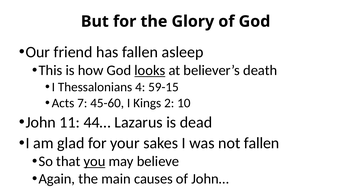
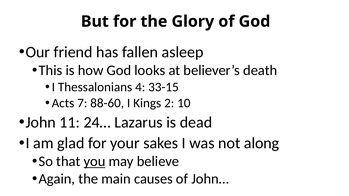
looks underline: present -> none (150, 70)
59-15: 59-15 -> 33-15 (163, 87)
45-60: 45-60 -> 88-60 (107, 103)
44…: 44… -> 24… (97, 122)
not fallen: fallen -> along (262, 143)
